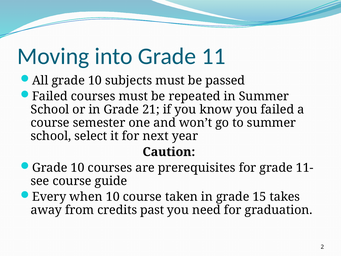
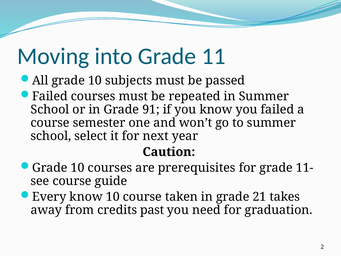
21: 21 -> 91 (151, 109)
Every when: when -> know (86, 197)
15: 15 -> 21 (259, 197)
